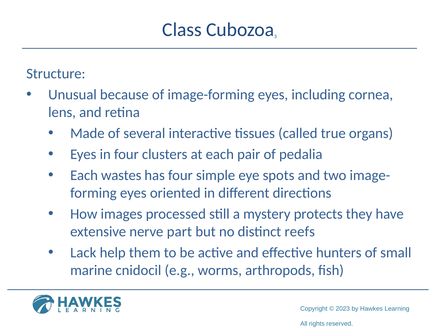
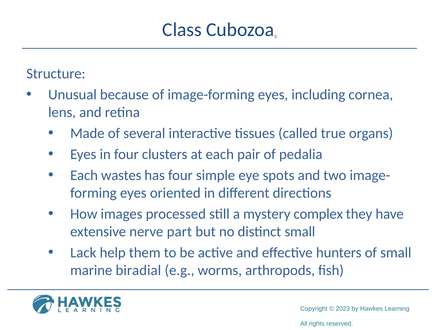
protects: protects -> complex (318, 213)
distinct reefs: reefs -> small (300, 231)
cnidocil: cnidocil -> biradial (138, 270)
